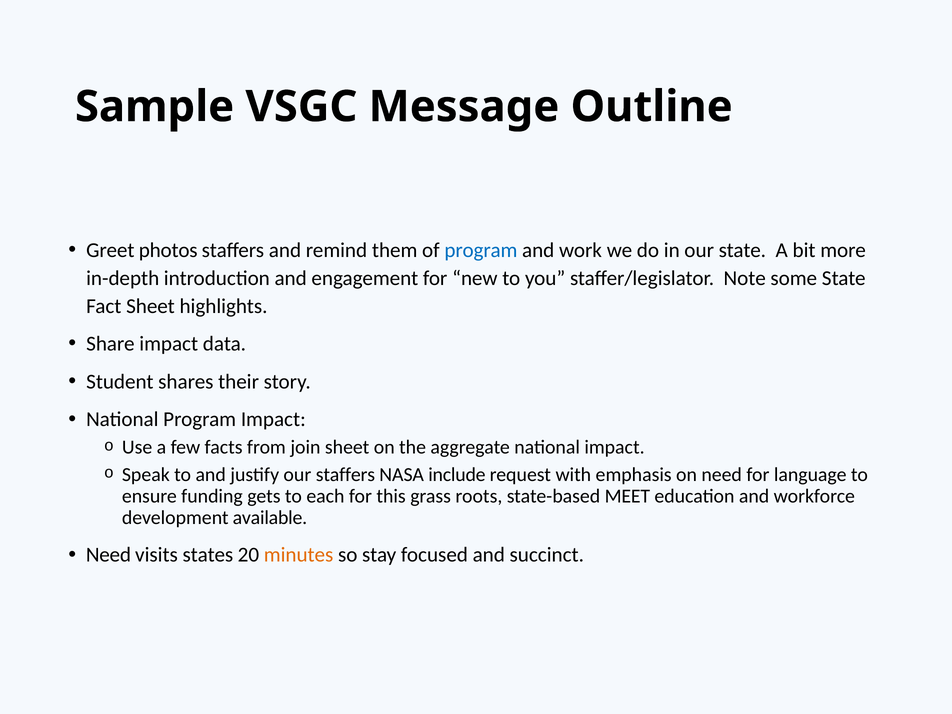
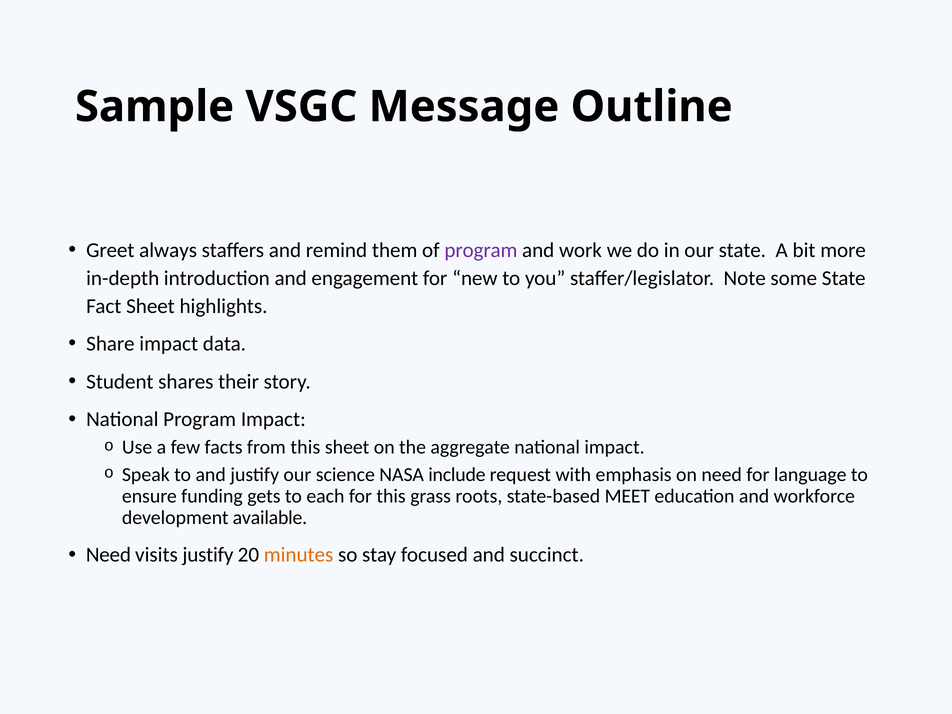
photos: photos -> always (168, 250)
program colour: blue -> purple (481, 250)
from join: join -> this (305, 447)
our staffers: staffers -> science (345, 475)
visits states: states -> justify (208, 555)
